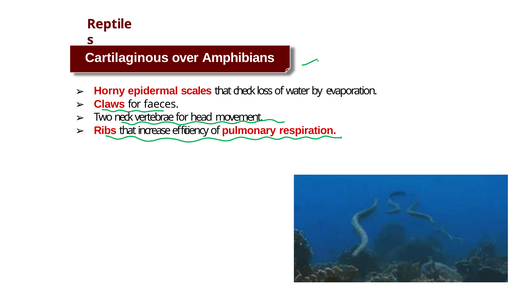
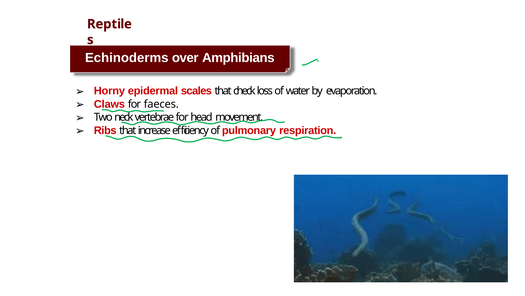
Cartilaginous: Cartilaginous -> Echinoderms (127, 58)
